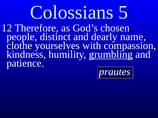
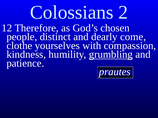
5: 5 -> 2 (123, 12)
name: name -> come (133, 37)
